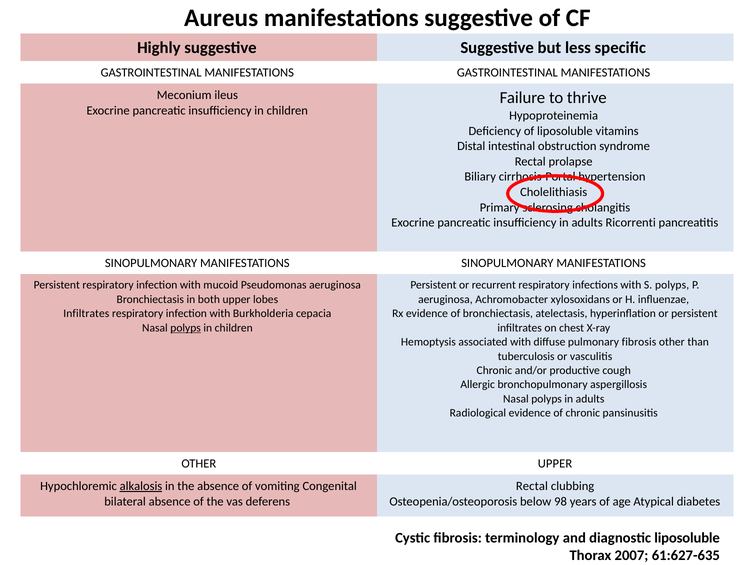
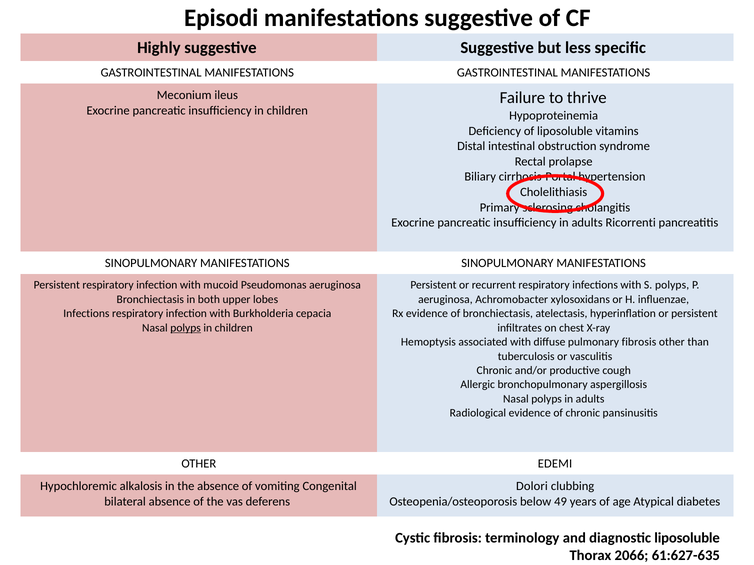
Aureus: Aureus -> Episodi (221, 18)
Infiltrates: Infiltrates -> Infections (86, 314)
OTHER UPPER: UPPER -> EDEMI (555, 464)
alkalosis underline: present -> none (141, 487)
Rectal: Rectal -> Dolori (532, 487)
98: 98 -> 49 (561, 502)
2007: 2007 -> 2066 (632, 556)
